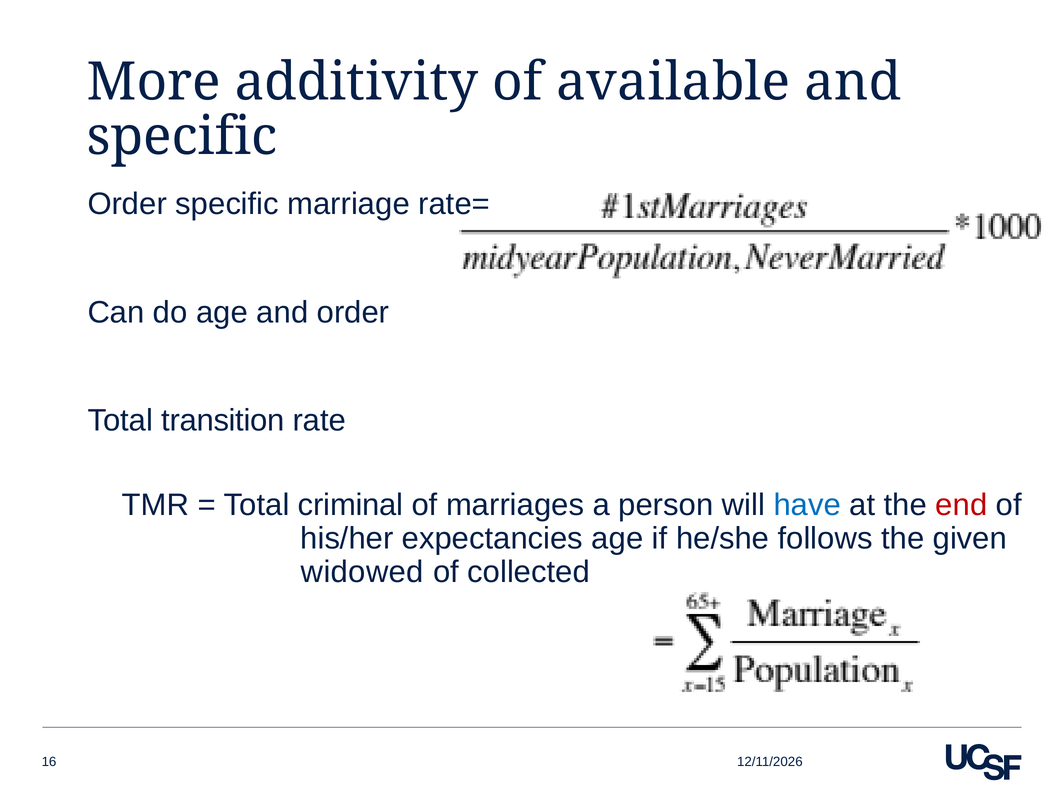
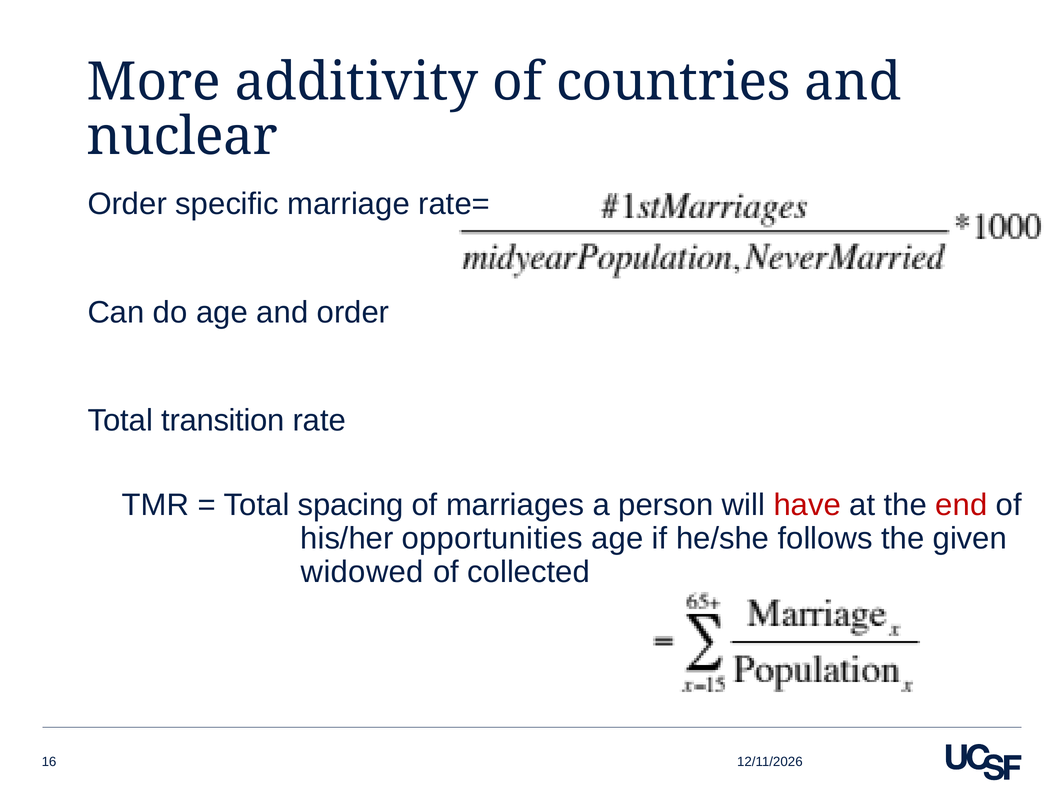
available: available -> countries (674, 82)
specific: specific -> nuclear (182, 136)
criminal: criminal -> spacing (351, 505)
have colour: blue -> red (807, 505)
expectancies: expectancies -> opportunities (492, 539)
